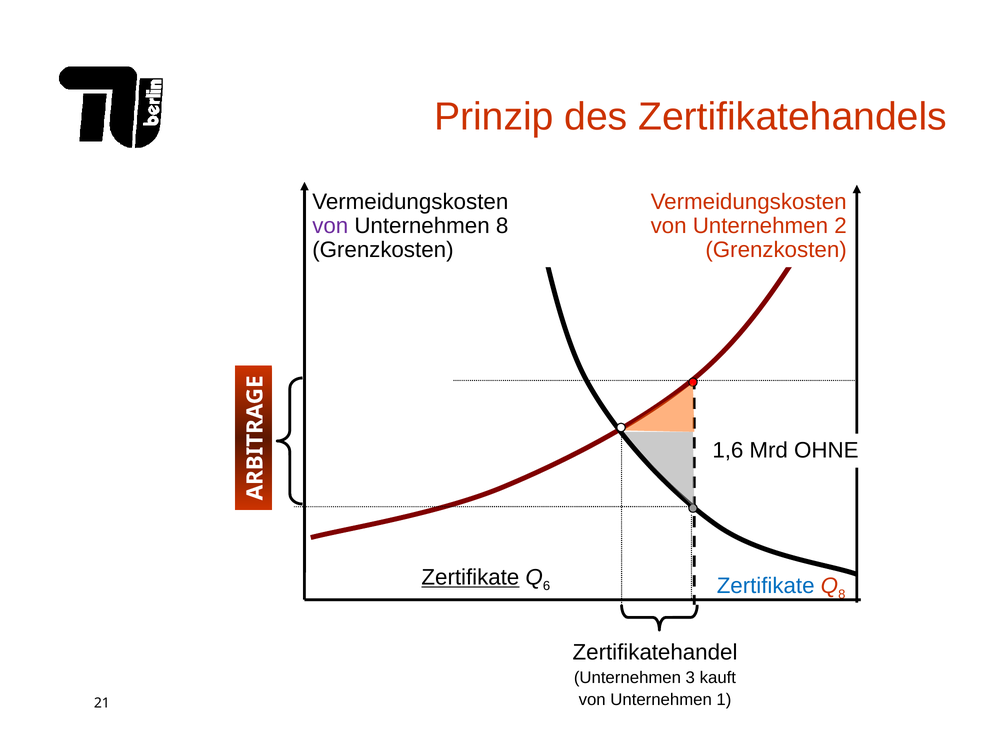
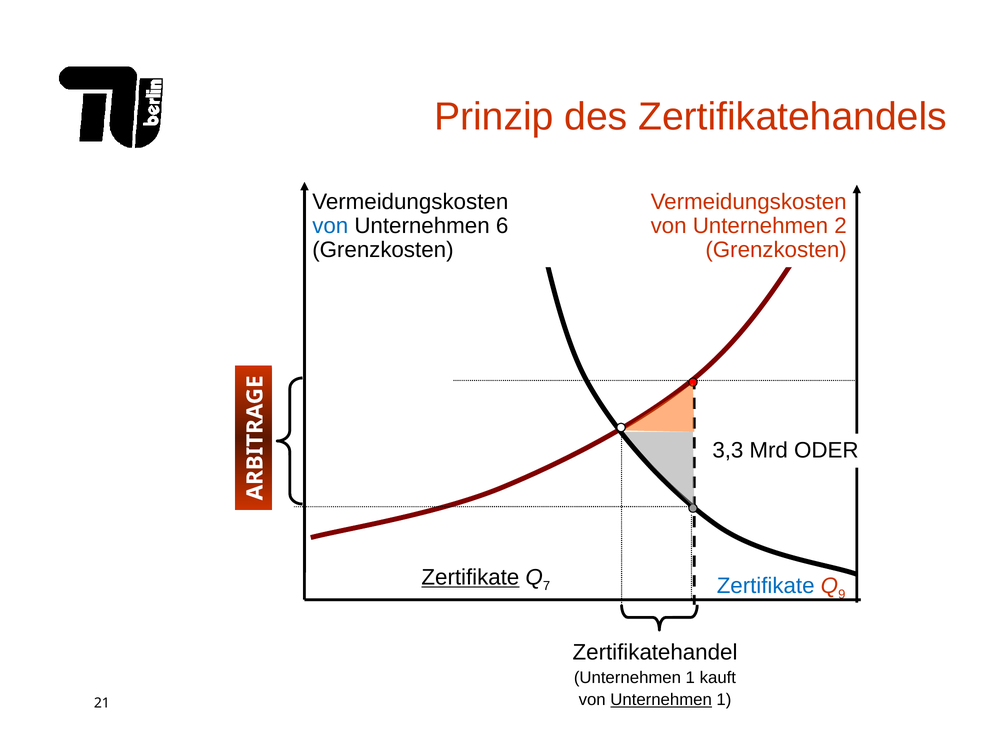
von colour: purple -> blue (330, 226)
Unternehmen 8: 8 -> 6 (502, 226)
1,6: 1,6 -> 3,3 (728, 451)
OHNE: OHNE -> ODER (826, 451)
6: 6 -> 7 (547, 586)
8: 8 -> 9 (842, 594)
3: 3 -> 1 (690, 678)
Unternehmen underline: none -> present (661, 700)
